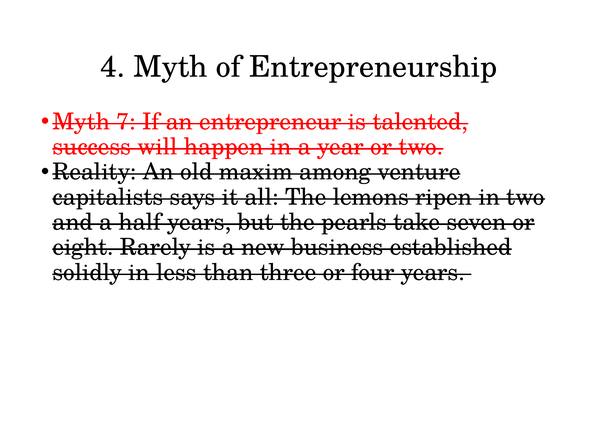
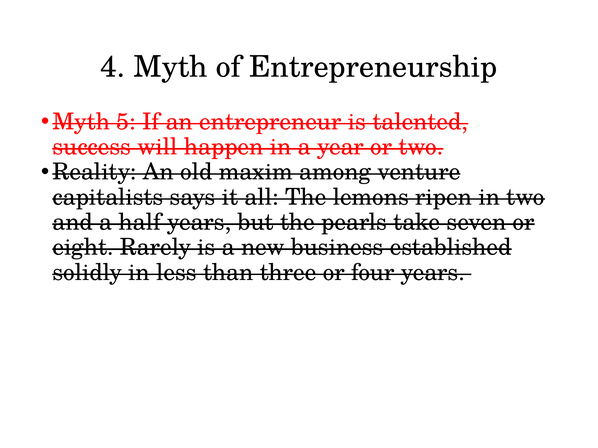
7: 7 -> 5 (126, 122)
